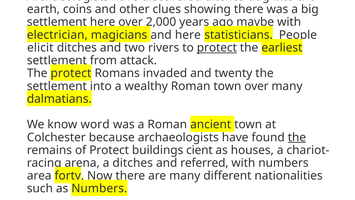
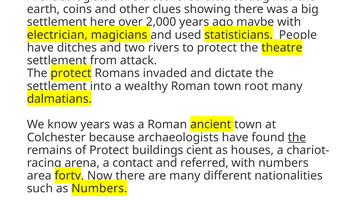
and here: here -> used (188, 35)
elicit: elicit -> have (40, 48)
protect underline: present -> none (217, 48)
earliest: earliest -> theatre (282, 48)
twenty: twenty -> dictate (233, 73)
town over: over -> root (256, 86)
know word: word -> years (95, 124)
a ditches: ditches -> contact (133, 163)
